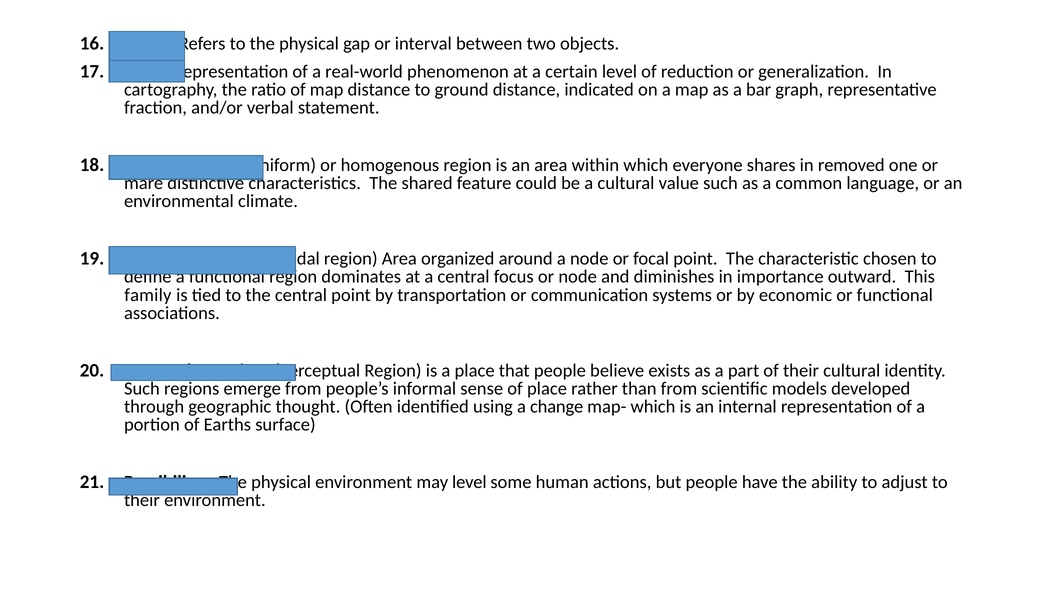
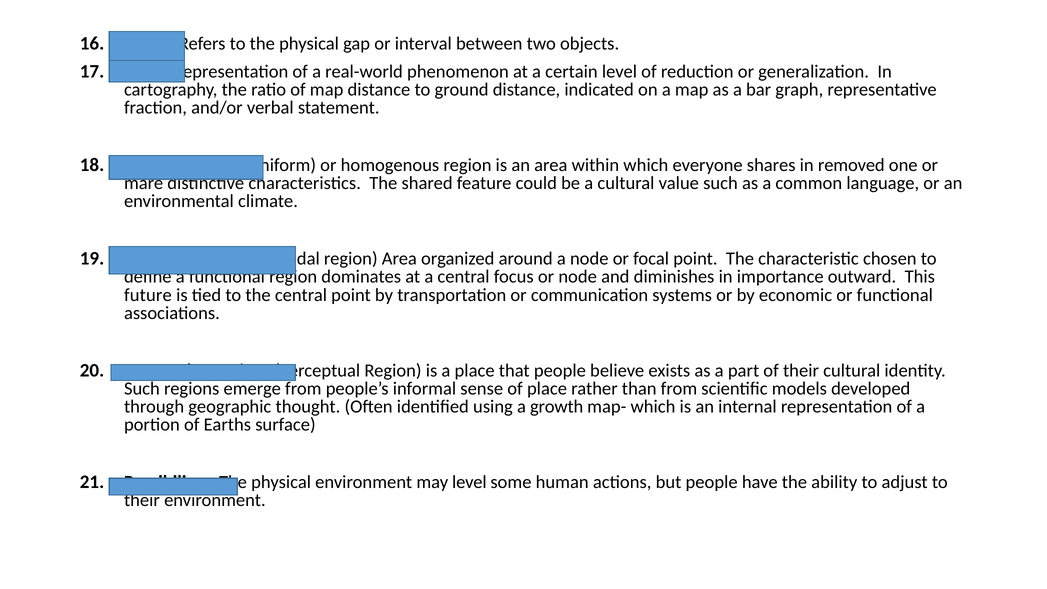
family: family -> future (148, 295)
change: change -> growth (557, 407)
